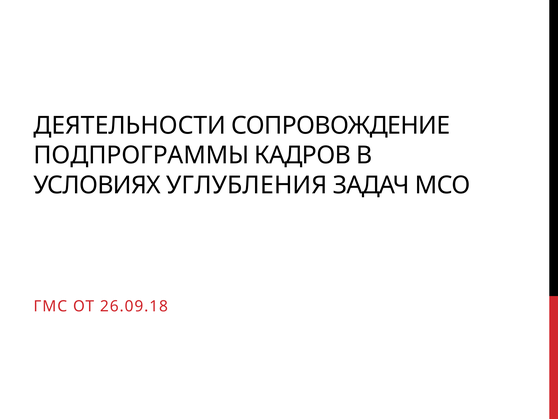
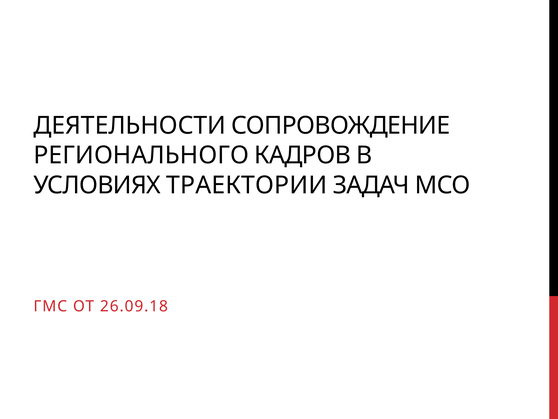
ПОДПРОГРАММЫ: ПОДПРОГРАММЫ -> РЕГИОНАЛЬНОГО (141, 155)
УГЛУБЛЕНИЯ: УГЛУБЛЕНИЯ -> ТРАЕКТОРИИ (247, 185)
